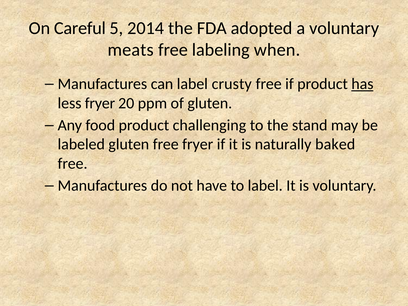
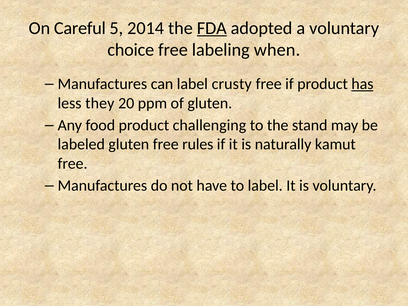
FDA underline: none -> present (212, 28)
meats: meats -> choice (131, 50)
less fryer: fryer -> they (100, 103)
free fryer: fryer -> rules (198, 144)
baked: baked -> kamut (335, 144)
